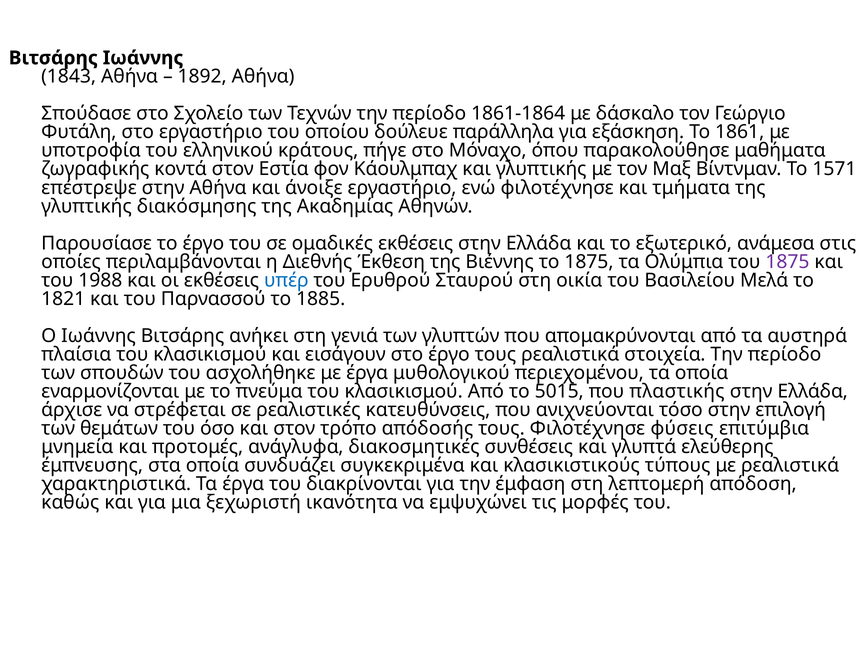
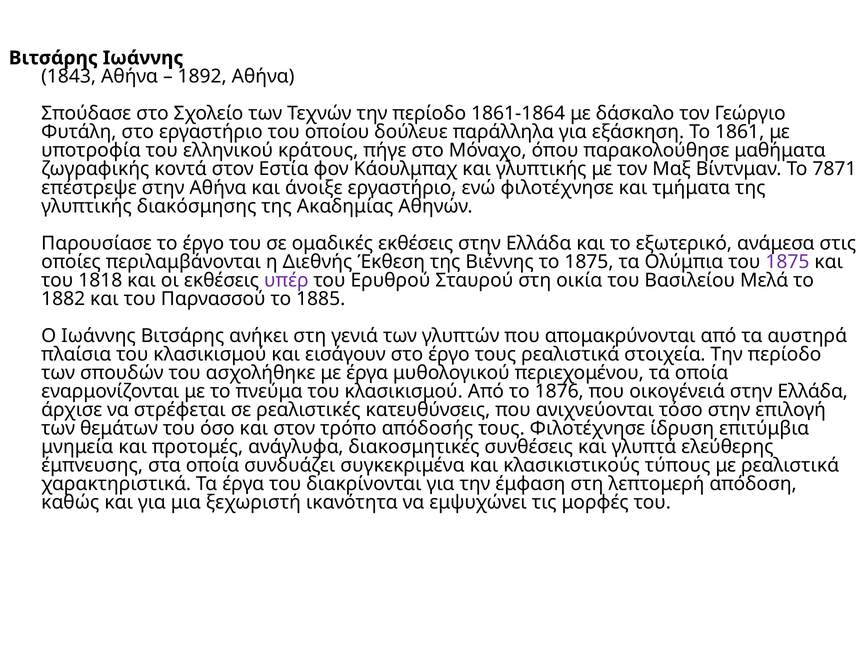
1571: 1571 -> 7871 (834, 169)
1988: 1988 -> 1818 (100, 280)
υπέρ colour: blue -> purple (286, 280)
1821: 1821 -> 1882 (63, 299)
5015: 5015 -> 1876 (559, 391)
πλαστικής: πλαστικής -> οικογένειά (677, 391)
φύσεις: φύσεις -> ίδρυση (682, 428)
